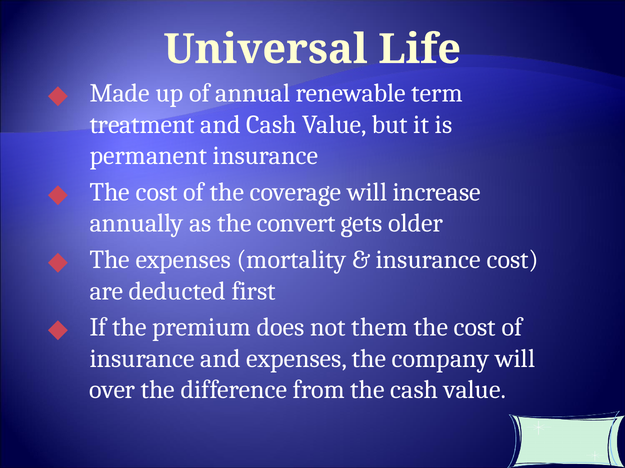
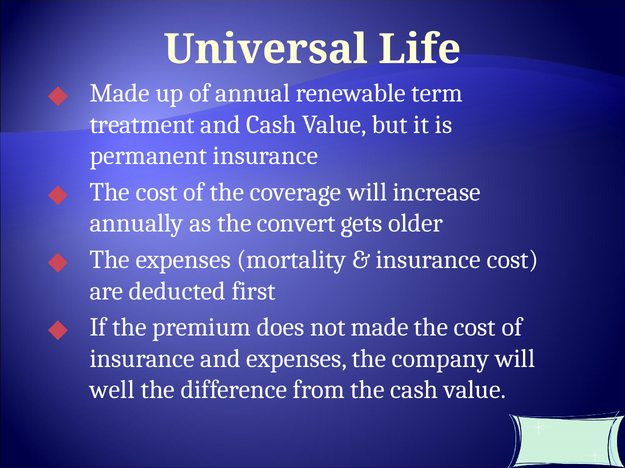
not them: them -> made (380, 328)
over: over -> well (112, 390)
